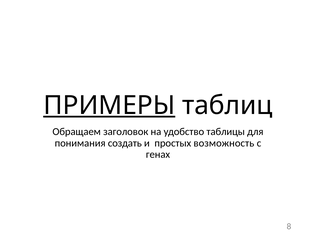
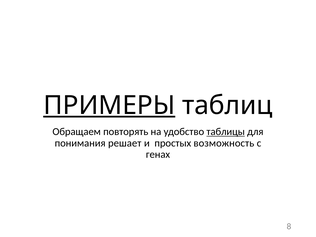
заголовок: заголовок -> повторять (126, 132)
таблицы underline: none -> present (226, 132)
создать: создать -> решает (125, 143)
